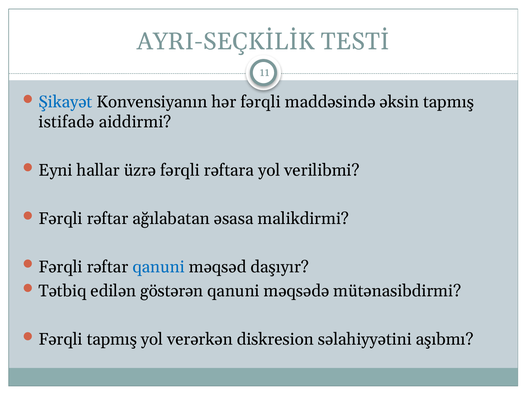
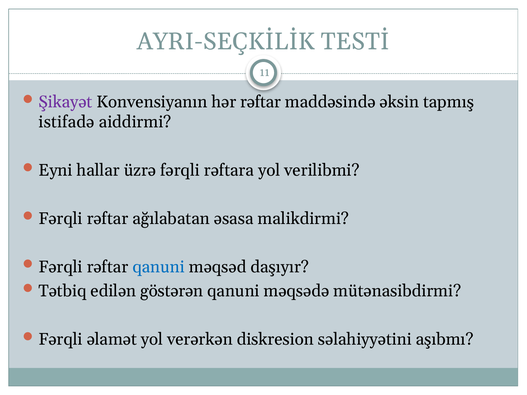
Şikayət colour: blue -> purple (65, 102)
hər fərqli: fərqli -> rəftar (261, 102)
Fərqli tapmış: tapmış -> əlamət (112, 339)
